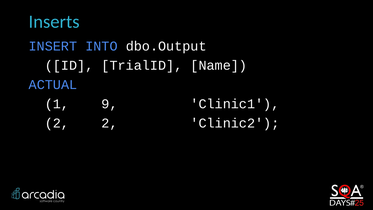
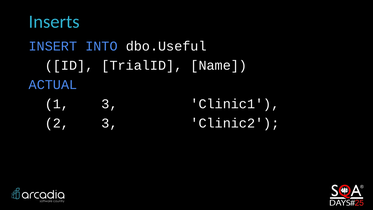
dbo.Output: dbo.Output -> dbo.Useful (166, 46)
1 9: 9 -> 3 (110, 104)
2 2: 2 -> 3 (110, 123)
